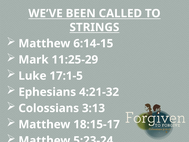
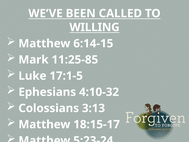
STRINGS: STRINGS -> WILLING (95, 27)
11:25-29: 11:25-29 -> 11:25-85 (75, 60)
4:21-32: 4:21-32 -> 4:10-32 (99, 92)
